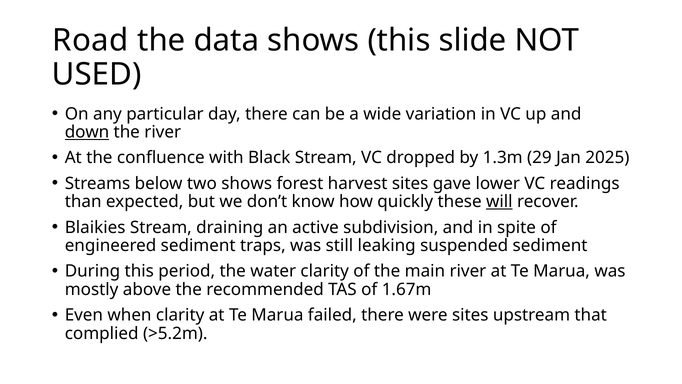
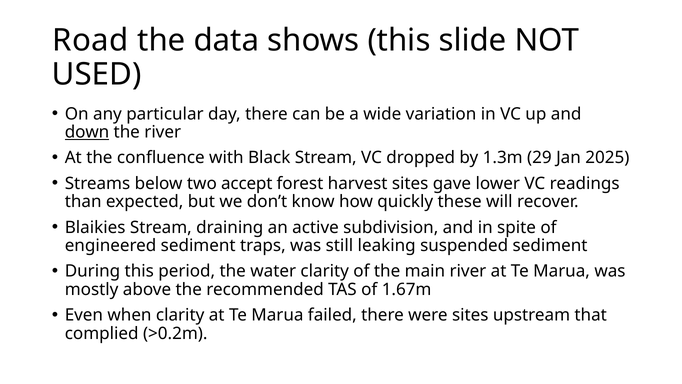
two shows: shows -> accept (247, 183)
will underline: present -> none (499, 202)
>5.2m: >5.2m -> >0.2m (175, 333)
